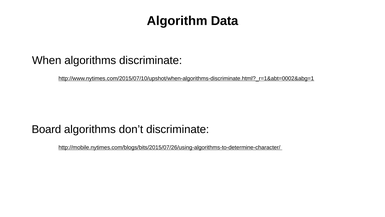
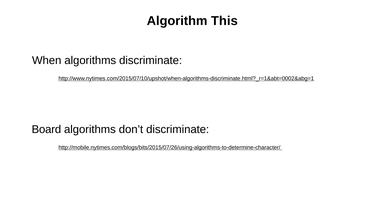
Data: Data -> This (224, 21)
